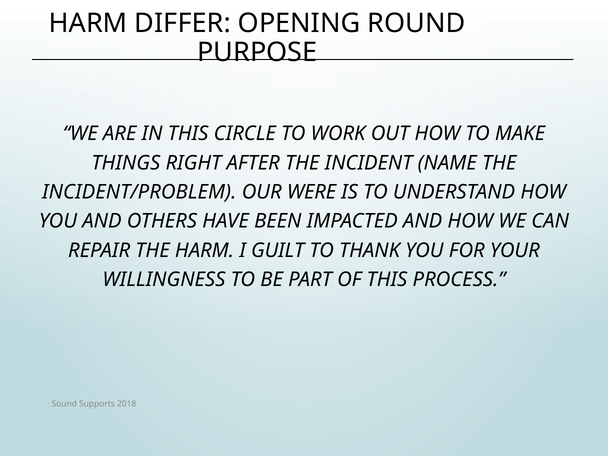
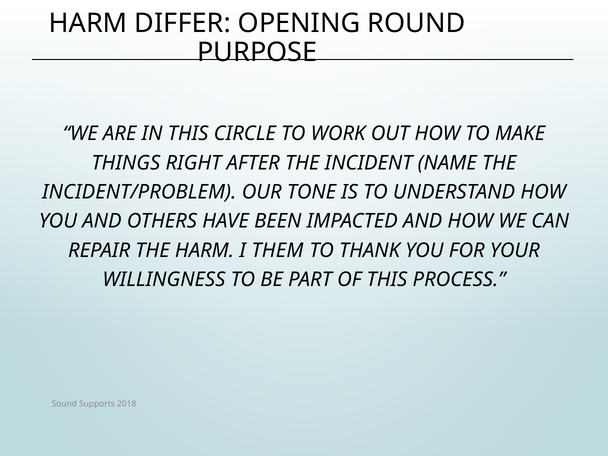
WERE: WERE -> TONE (312, 192)
GUILT: GUILT -> THEM (277, 250)
